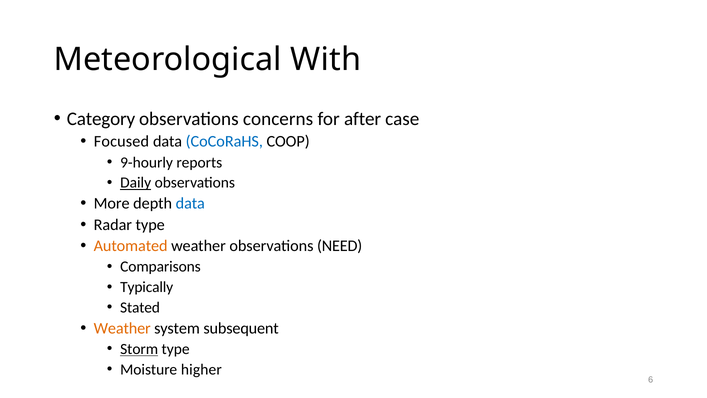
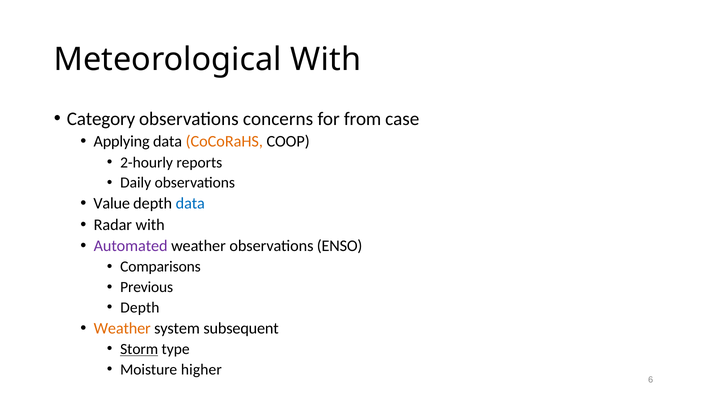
after: after -> from (363, 119)
Focused: Focused -> Applying (122, 141)
CoCoRaHS colour: blue -> orange (224, 141)
9-hourly: 9-hourly -> 2-hourly (147, 162)
Daily underline: present -> none (136, 183)
More: More -> Value (112, 203)
Radar type: type -> with (150, 225)
Automated colour: orange -> purple (131, 246)
NEED: NEED -> ENSO (340, 246)
Typically: Typically -> Previous (147, 287)
Stated: Stated -> Depth (140, 307)
